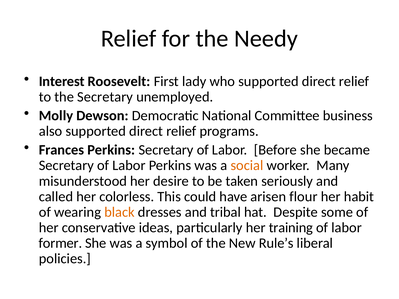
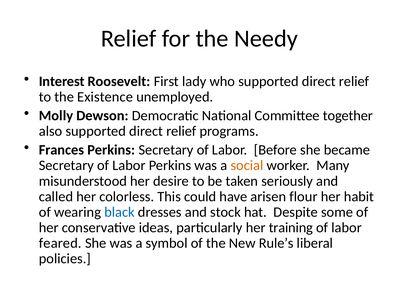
the Secretary: Secretary -> Existence (105, 97)
business: business -> together (348, 116)
black colour: orange -> blue (120, 212)
tribal: tribal -> stock (226, 212)
former: former -> feared (60, 243)
